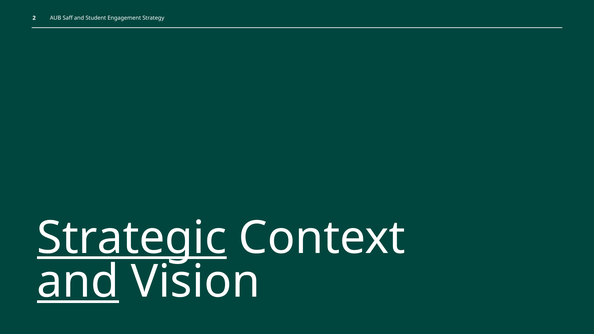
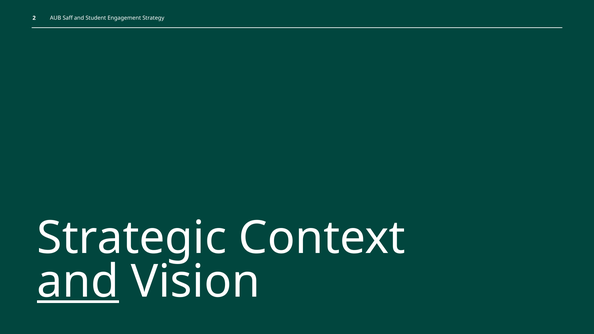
Strategic underline: present -> none (132, 238)
